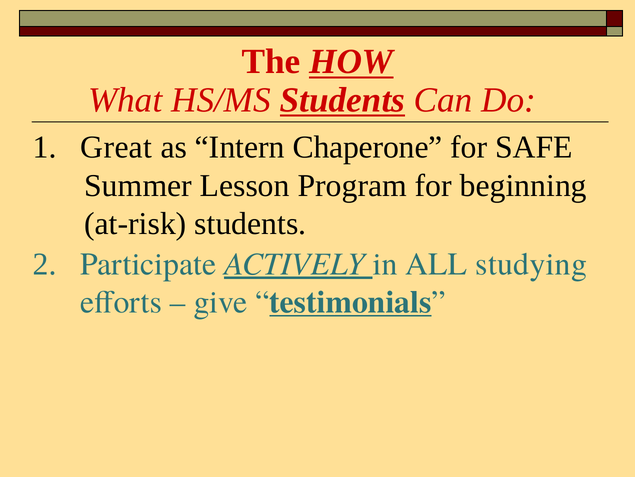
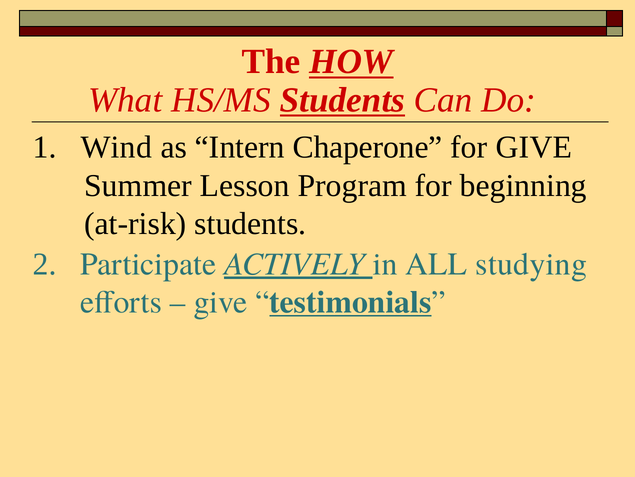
Great: Great -> Wind (116, 147)
for SAFE: SAFE -> GIVE (534, 147)
